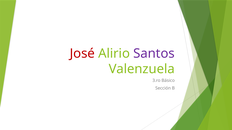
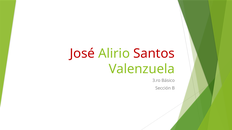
Santos colour: purple -> red (154, 54)
